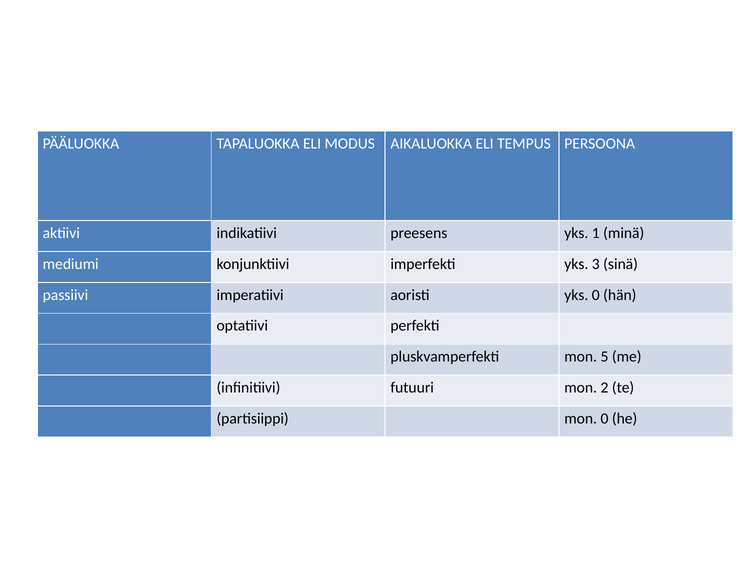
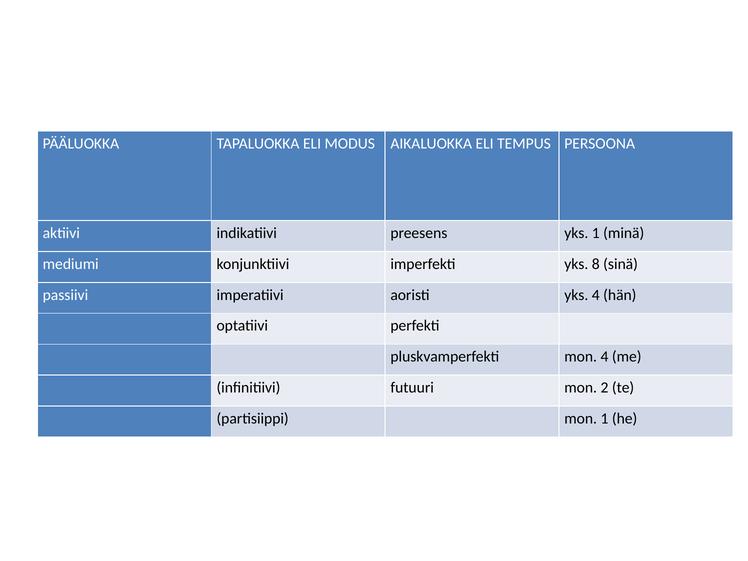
3: 3 -> 8 (596, 264)
yks 0: 0 -> 4 (596, 295)
mon 5: 5 -> 4 (605, 357)
mon 0: 0 -> 1 (605, 419)
